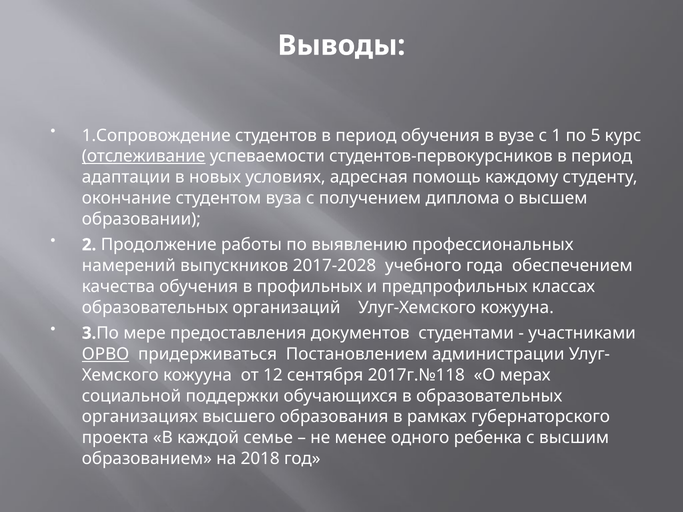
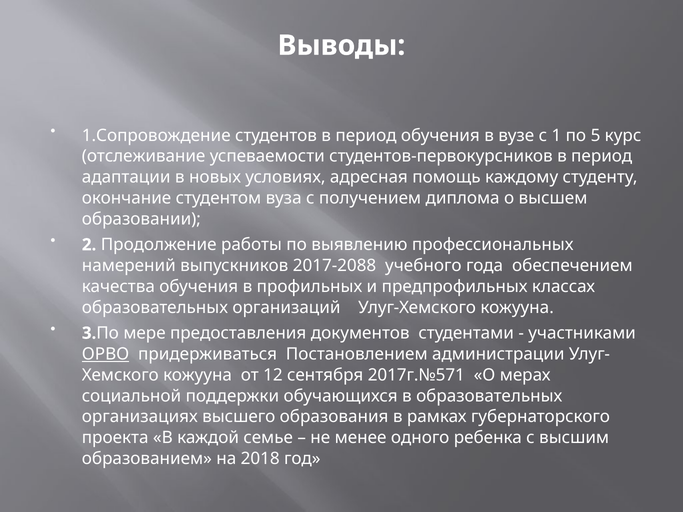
отслеживание underline: present -> none (144, 156)
2017-2028: 2017-2028 -> 2017-2088 (335, 266)
2017г.№118: 2017г.№118 -> 2017г.№571 (416, 375)
